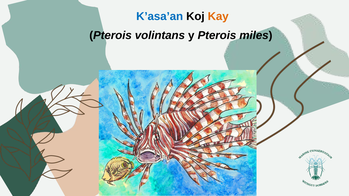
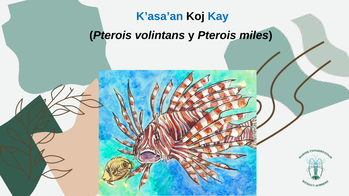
Kay colour: orange -> blue (218, 16)
